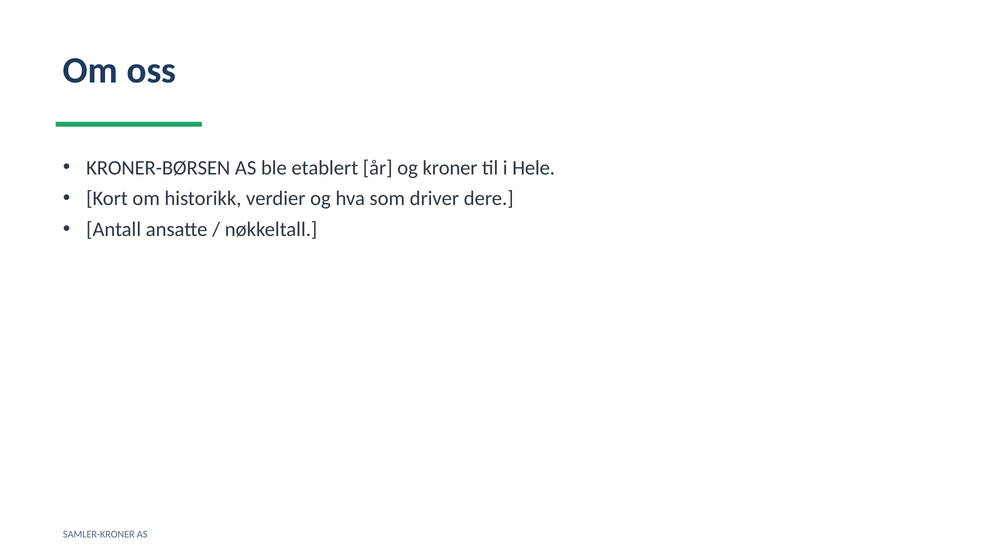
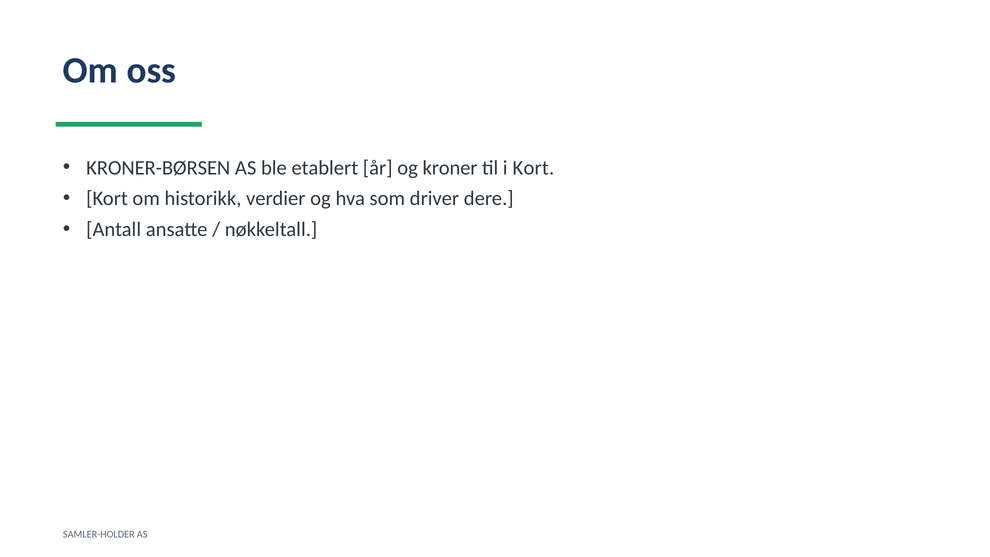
i Hele: Hele -> Kort (533, 168)
SAMLER-KRONER: SAMLER-KRONER -> SAMLER-HOLDER (99, 534)
